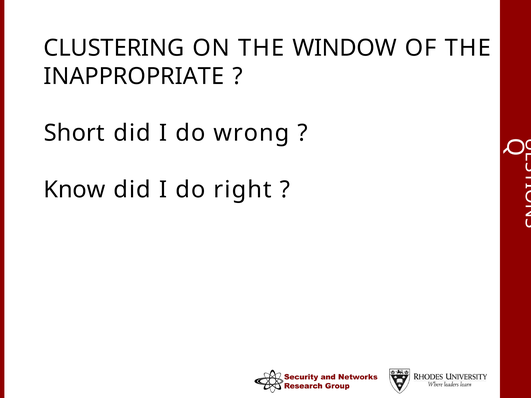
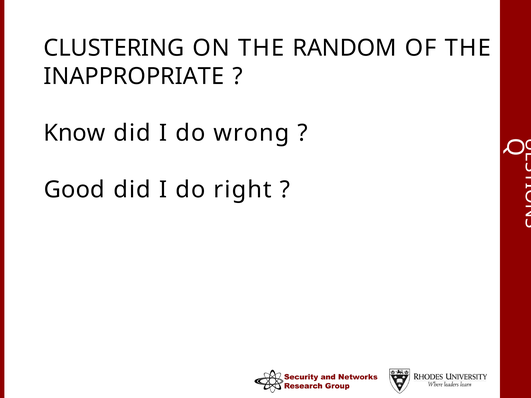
WINDOW: WINDOW -> RANDOM (345, 48)
Short: Short -> Know (74, 133)
Know: Know -> Good (74, 190)
